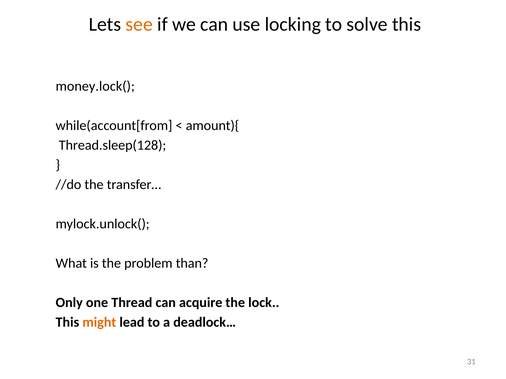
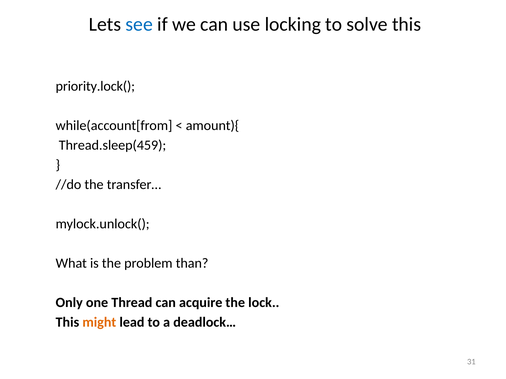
see colour: orange -> blue (139, 25)
money.lock(: money.lock( -> priority.lock( (95, 86)
Thread.sleep(128: Thread.sleep(128 -> Thread.sleep(459 (112, 145)
